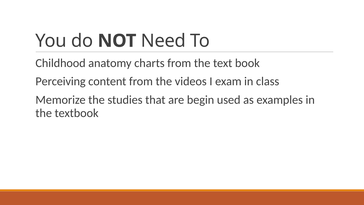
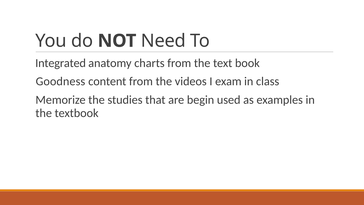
Childhood: Childhood -> Integrated (61, 63)
Perceiving: Perceiving -> Goodness (60, 81)
